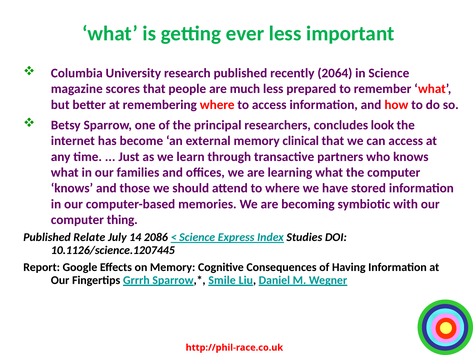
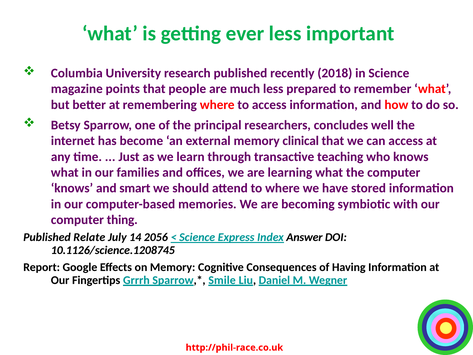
2064: 2064 -> 2018 (335, 73)
scores: scores -> points (123, 89)
look: look -> well (382, 125)
partners: partners -> teaching (340, 157)
those: those -> smart (135, 188)
2086: 2086 -> 2056 (156, 237)
Studies: Studies -> Answer (304, 237)
10.1126/science.1207445: 10.1126/science.1207445 -> 10.1126/science.1208745 (113, 250)
